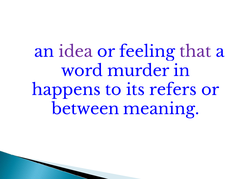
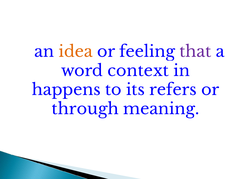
idea colour: purple -> orange (76, 52)
murder: murder -> context (138, 71)
between: between -> through (85, 109)
